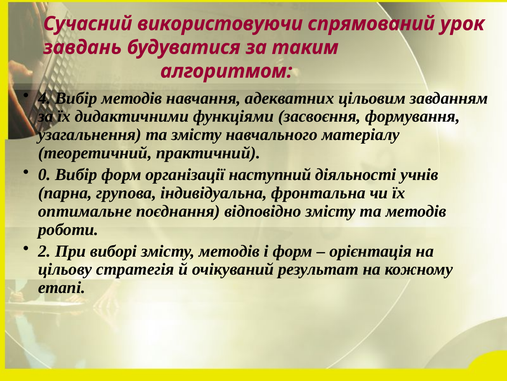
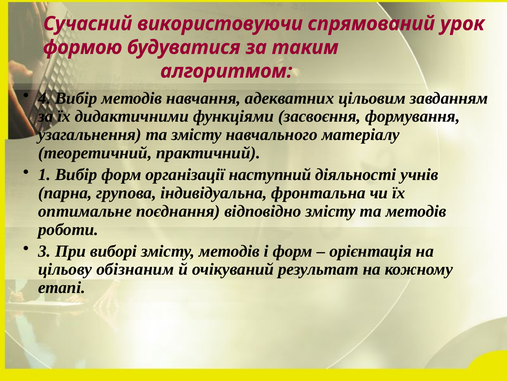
завдань: завдань -> формою (83, 47)
0: 0 -> 1 (45, 174)
2: 2 -> 3 (45, 251)
стратегія: стратегія -> обізнаним (135, 269)
